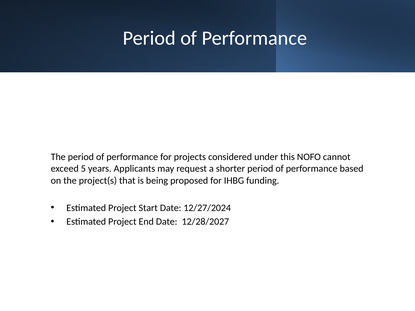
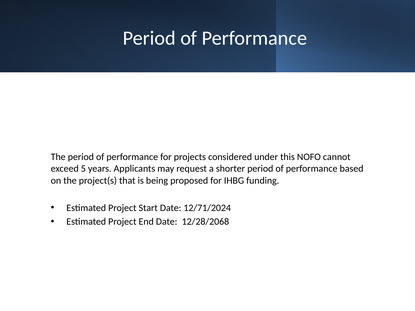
12/27/2024: 12/27/2024 -> 12/71/2024 (207, 208)
12/28/2027: 12/28/2027 -> 12/28/2068 (205, 222)
